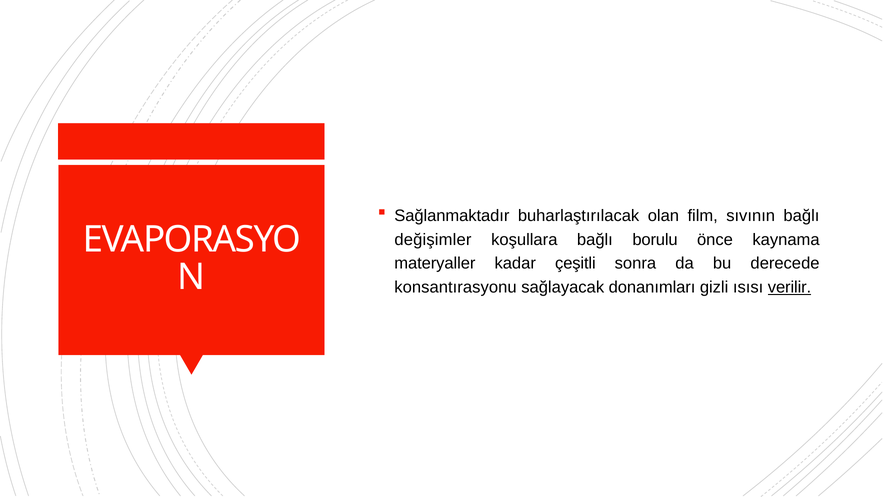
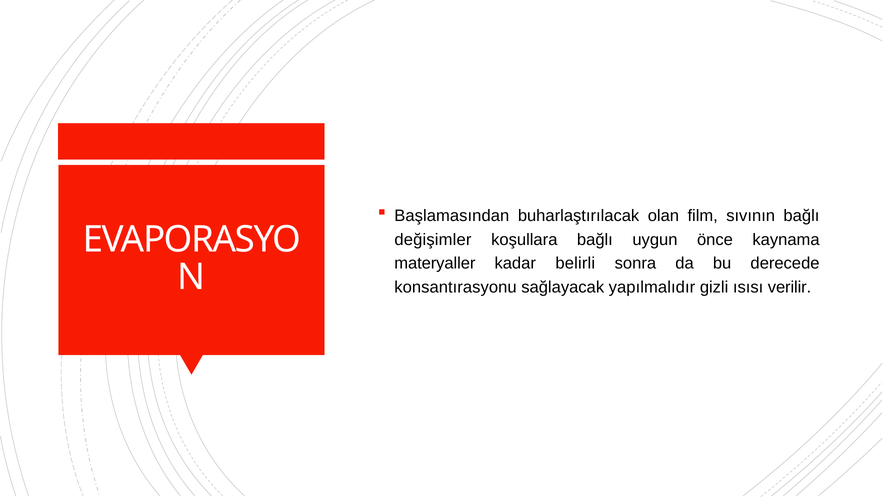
Sağlanmaktadır: Sağlanmaktadır -> Başlamasından (452, 216)
borulu: borulu -> uygun (655, 240)
çeşitli: çeşitli -> belirli (575, 264)
donanımları: donanımları -> yapılmalıdır (652, 287)
verilir underline: present -> none (790, 287)
